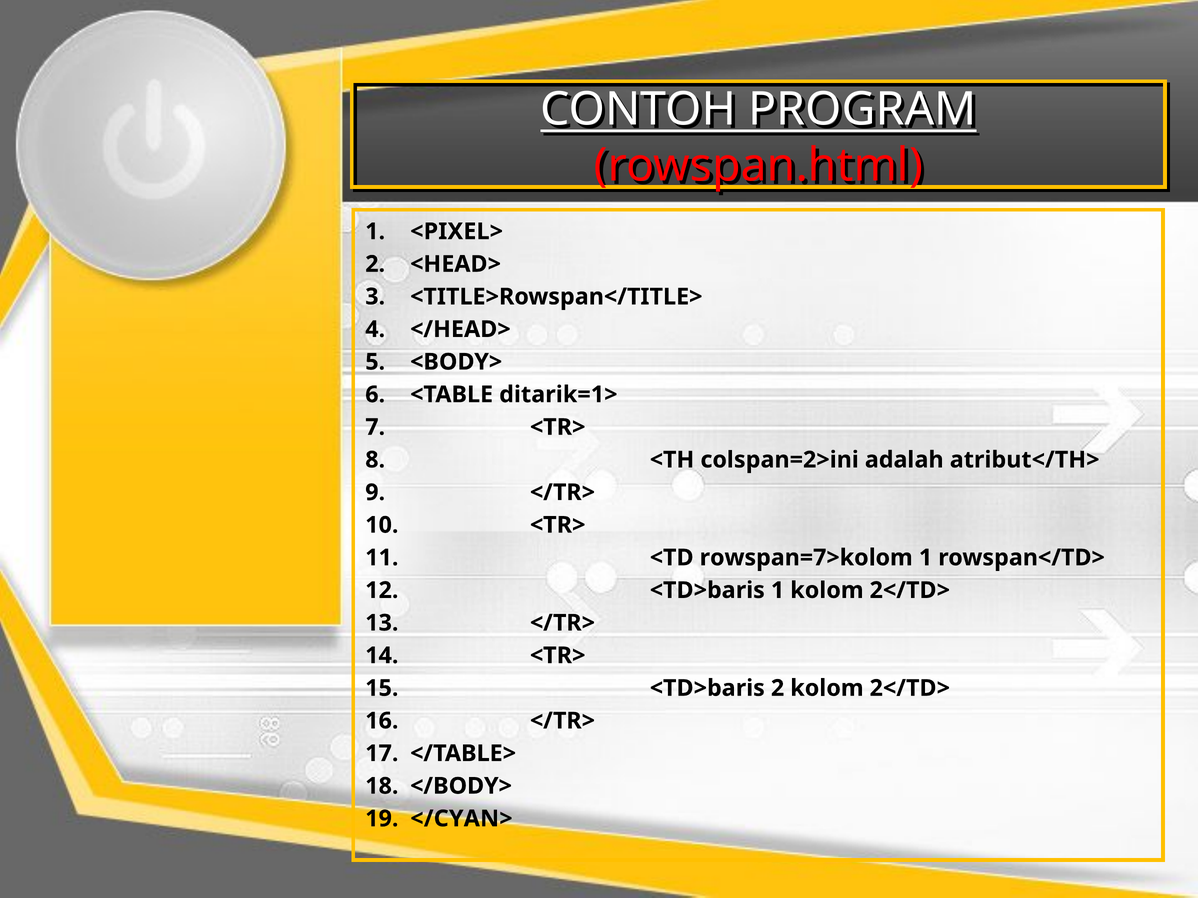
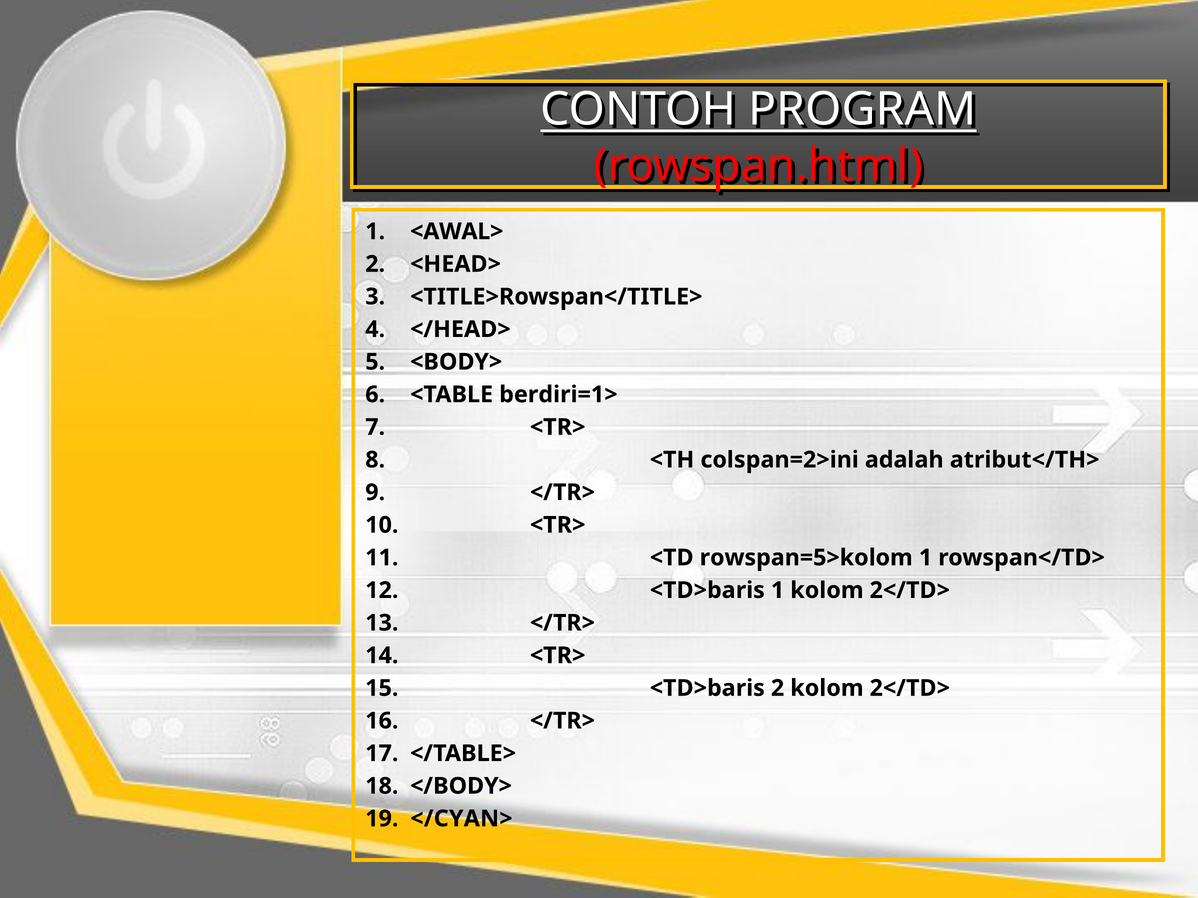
<PIXEL>: <PIXEL> -> <AWAL> (457, 232)
ditarik=1>: ditarik=1> -> berdiri=1> (558, 395)
rowspan=7>kolom: rowspan=7>kolom -> rowspan=5>kolom (806, 558)
